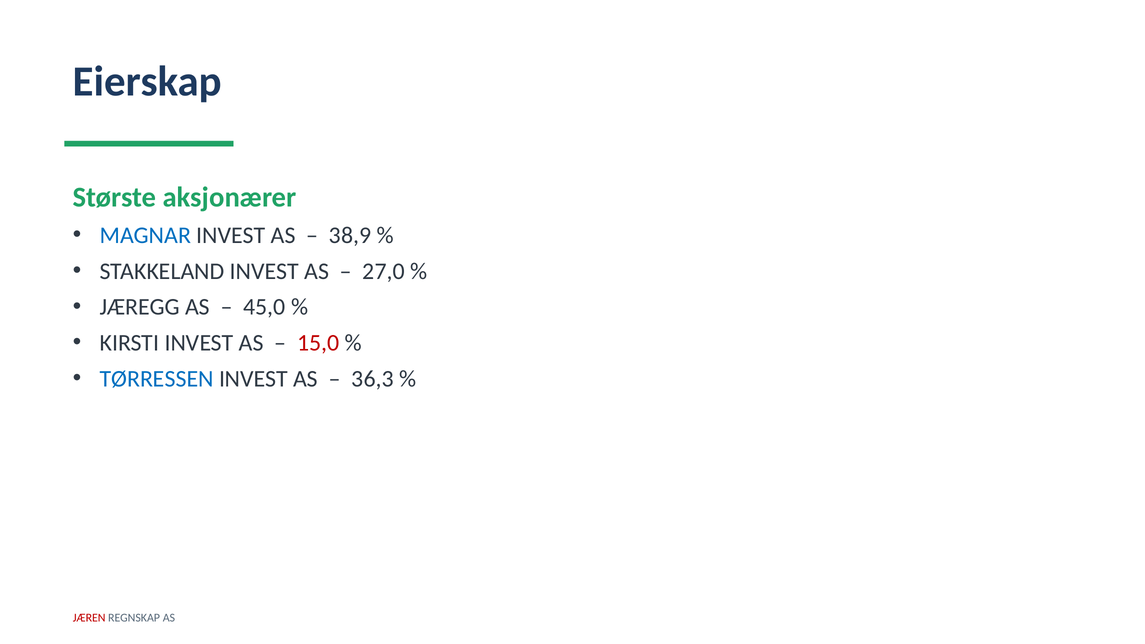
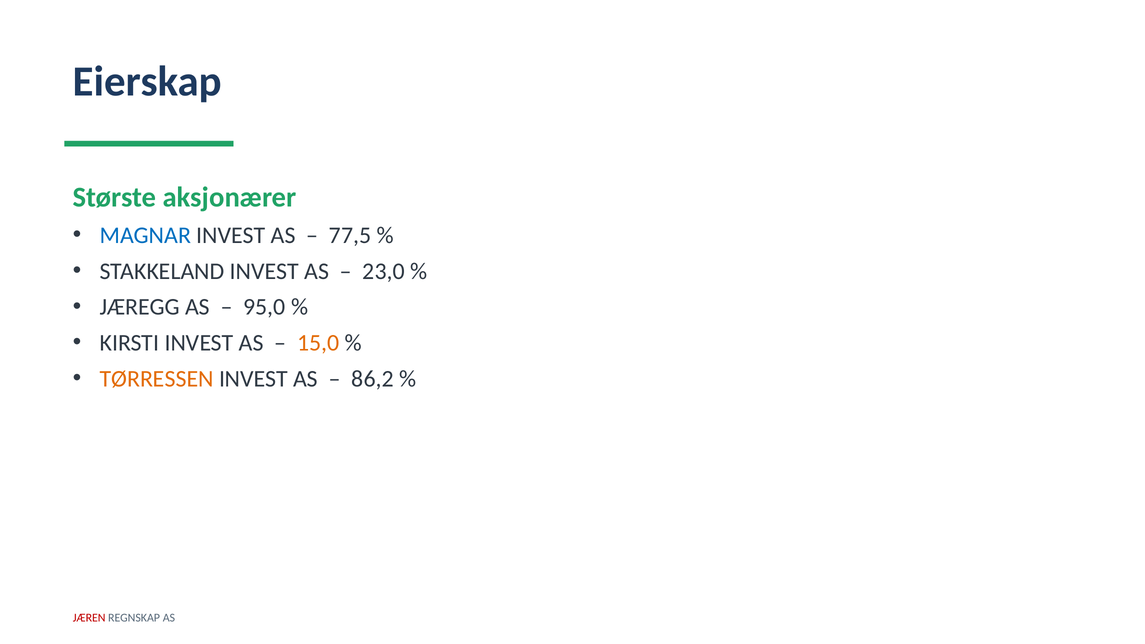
38,9: 38,9 -> 77,5 (350, 235)
27,0: 27,0 -> 23,0 (384, 271)
45,0: 45,0 -> 95,0 (264, 307)
15,0 colour: red -> orange (318, 343)
TØRRESSEN colour: blue -> orange (157, 379)
36,3: 36,3 -> 86,2 (373, 379)
